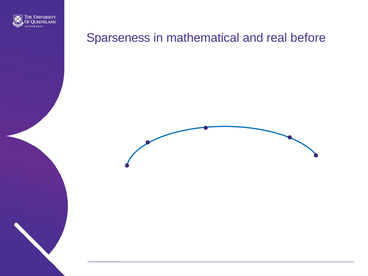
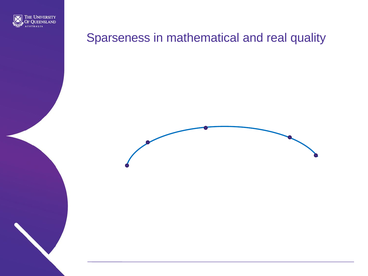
before: before -> quality (308, 38)
